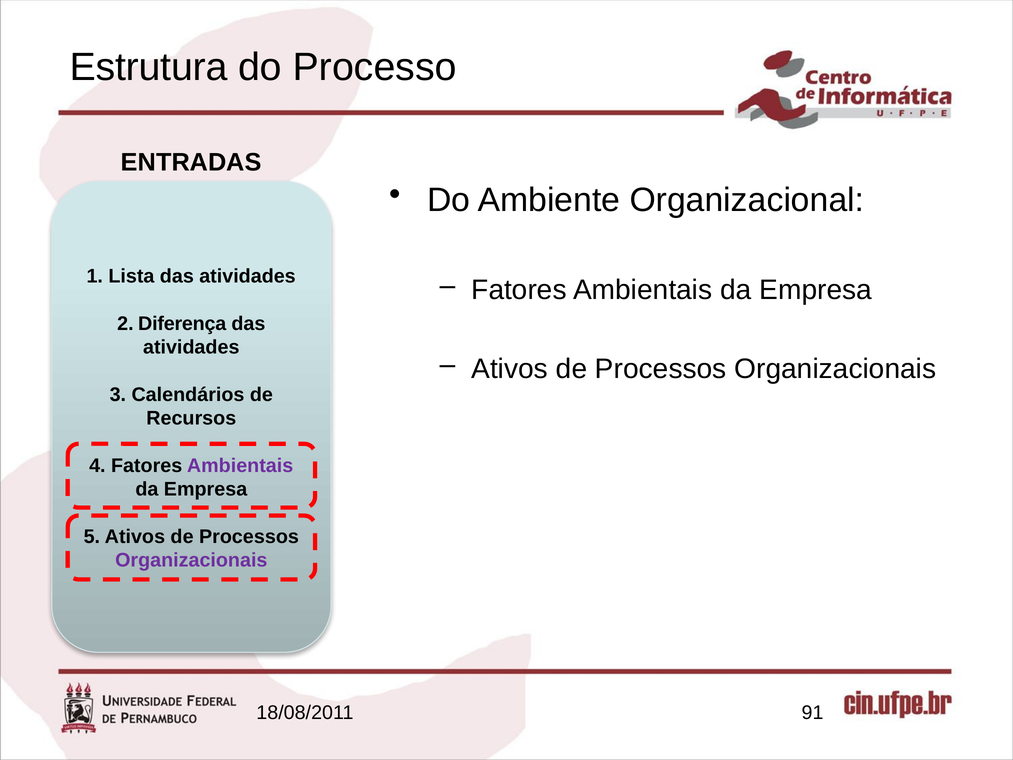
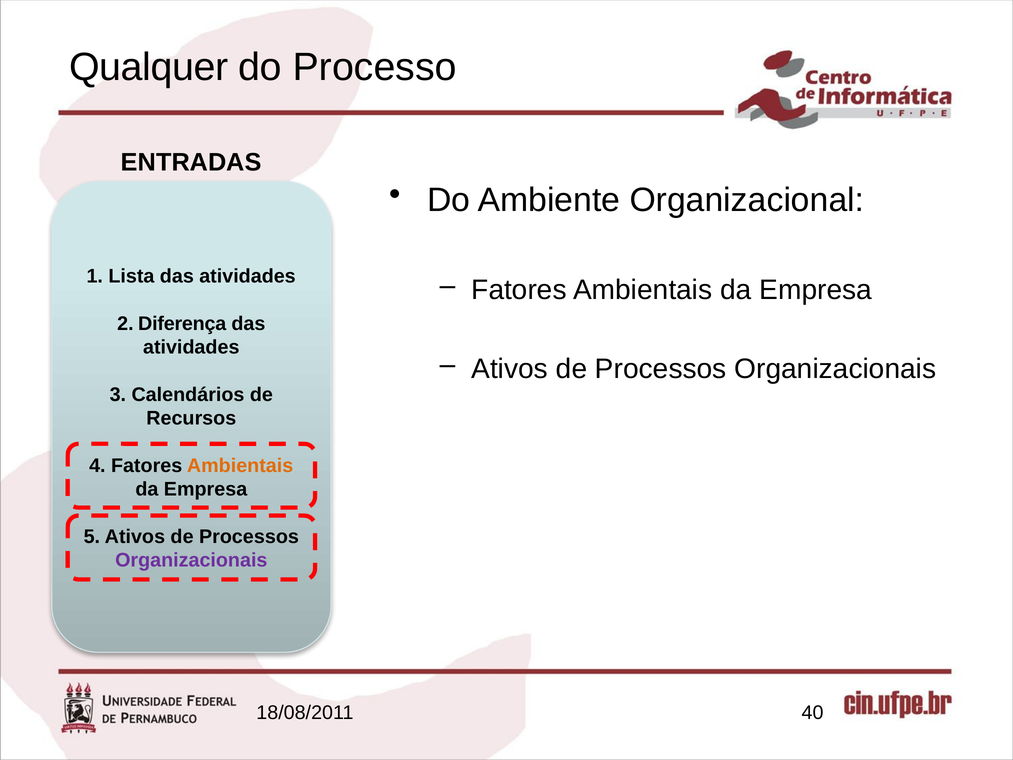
Estrutura: Estrutura -> Qualquer (149, 67)
Ambientais colour: purple -> orange (240, 465)
91: 91 -> 40 (813, 712)
